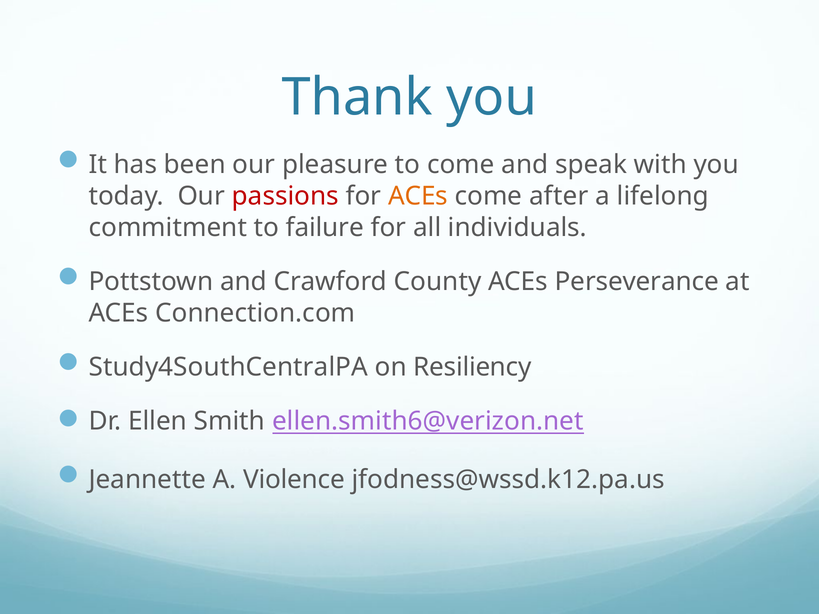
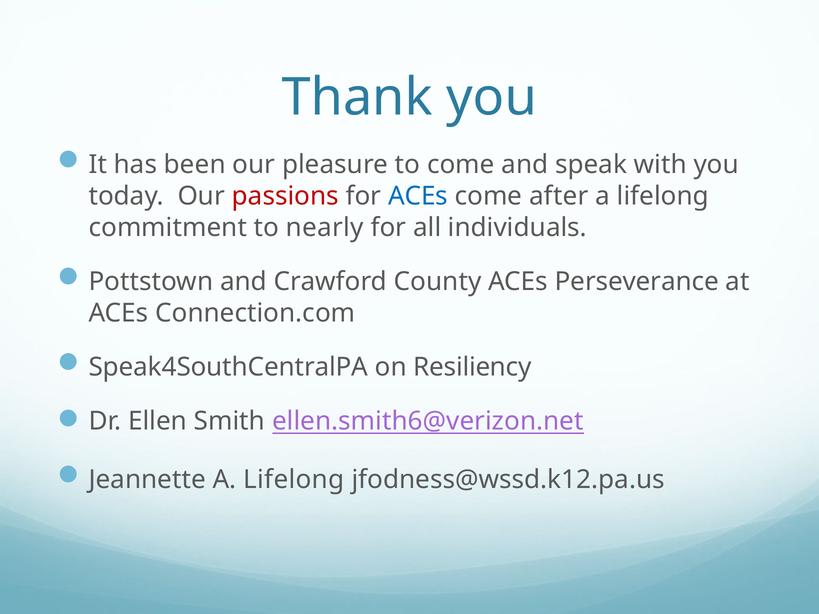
ACEs colour: orange -> blue (418, 196)
failure: failure -> nearly (325, 228)
Study4SouthCentralPA: Study4SouthCentralPA -> Speak4SouthCentralPA (228, 367)
Jeannette A Violence: Violence -> Lifelong (294, 480)
